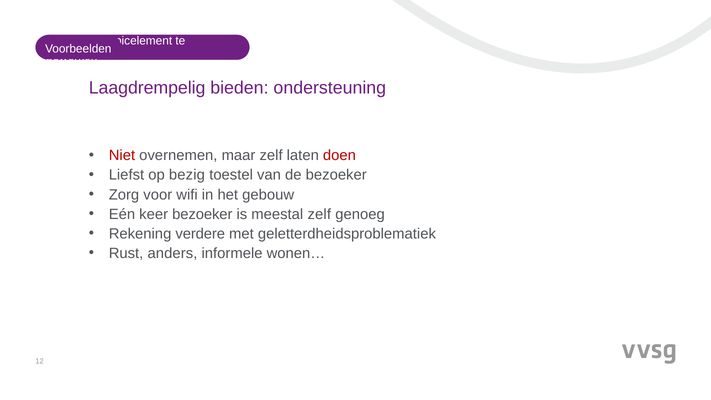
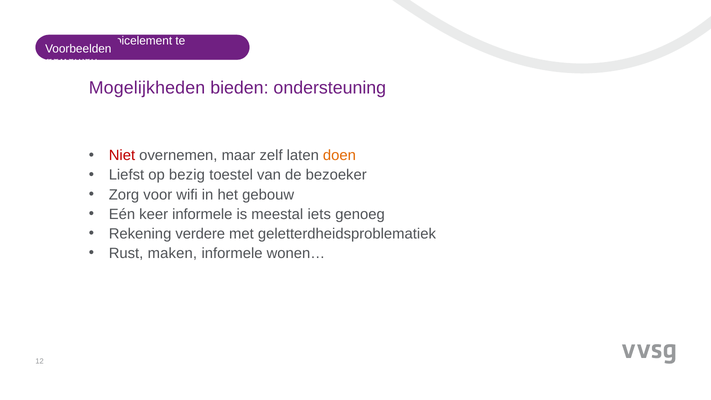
Laagdrempelig: Laagdrempelig -> Mogelijkheden (147, 88)
doen colour: red -> orange (339, 156)
keer bezoeker: bezoeker -> informele (202, 214)
meestal zelf: zelf -> iets (319, 214)
anders: anders -> maken (172, 253)
